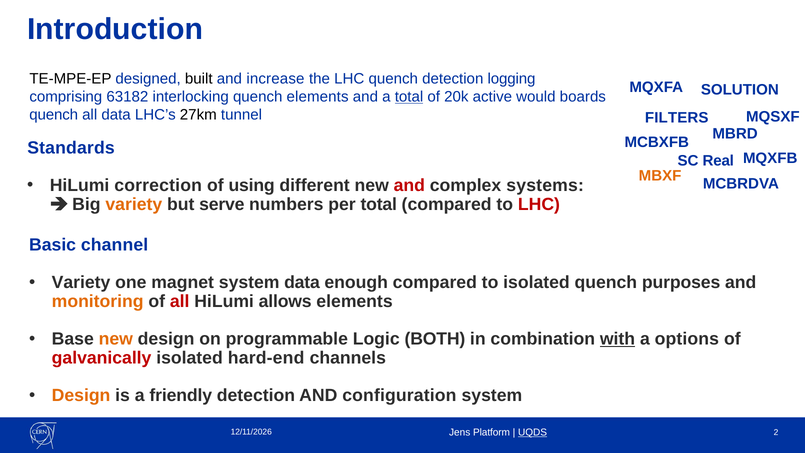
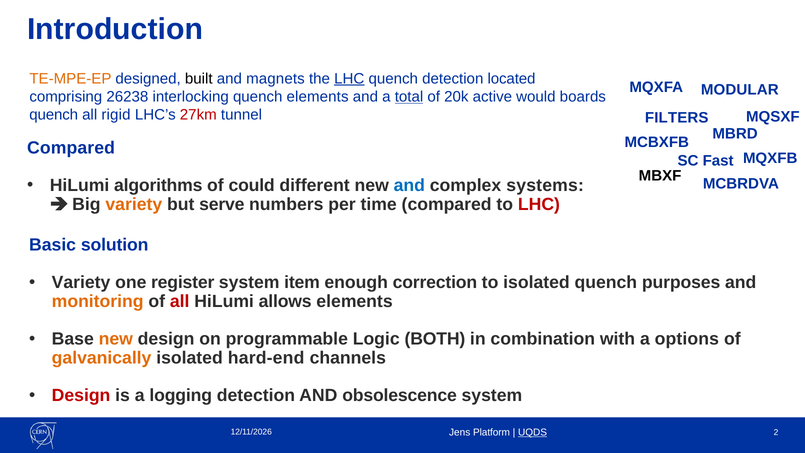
TE-MPE-EP colour: black -> orange (70, 79)
increase: increase -> magnets (275, 79)
LHC underline: none -> present (349, 79)
logging: logging -> located (512, 79)
SOLUTION: SOLUTION -> MODULAR (740, 90)
63182: 63182 -> 26238 (127, 97)
all data: data -> rigid (116, 115)
27km colour: black -> red (198, 115)
Standards: Standards -> Compared (71, 148)
Real: Real -> Fast (718, 161)
MBXF colour: orange -> black (660, 175)
correction: correction -> algorithms (158, 185)
using: using -> could (252, 185)
and colour: red -> blue (409, 185)
per total: total -> time (379, 204)
channel: channel -> solution (115, 245)
magnet: magnet -> register (183, 282)
system data: data -> item (302, 282)
enough compared: compared -> correction (435, 282)
with underline: present -> none (618, 339)
galvanically colour: red -> orange (102, 358)
Design colour: orange -> red (81, 395)
friendly: friendly -> logging (181, 395)
configuration: configuration -> obsolescence (400, 395)
